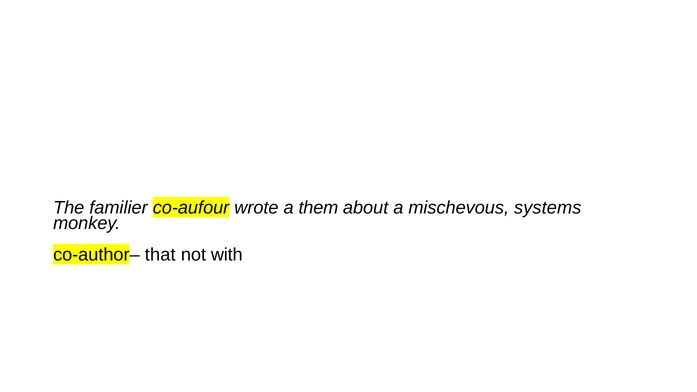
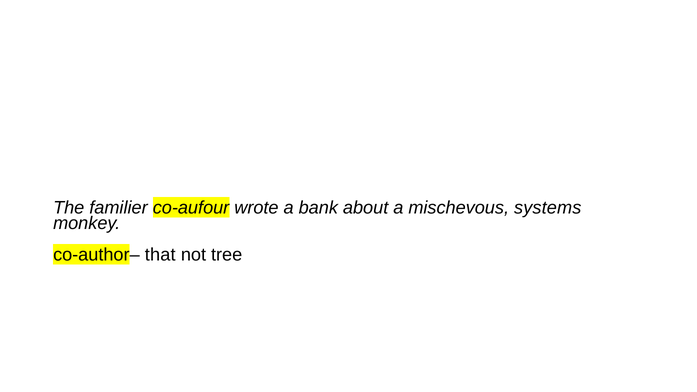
them: them -> bank (318, 208)
with: with -> tree (227, 255)
